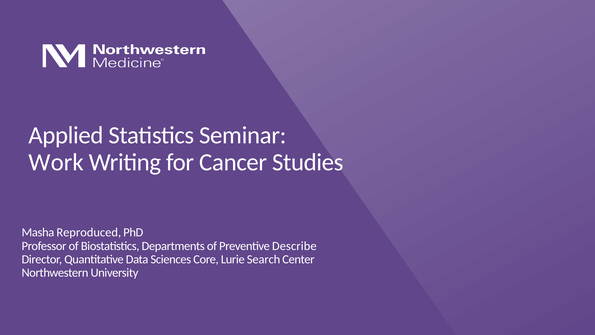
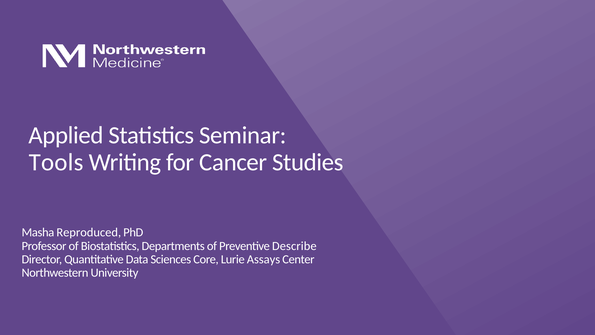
Work: Work -> Tools (56, 162)
Search: Search -> Assays (264, 259)
